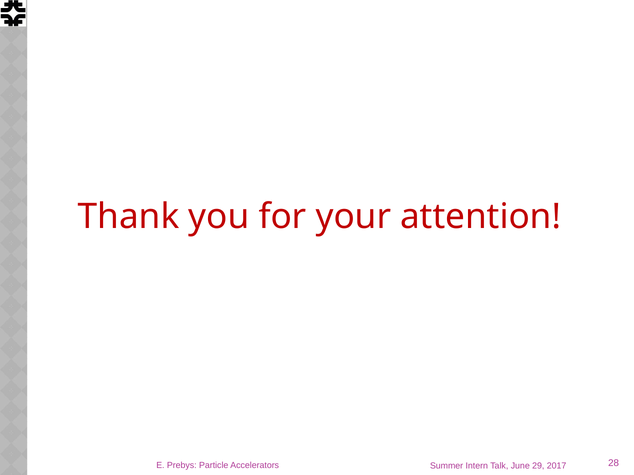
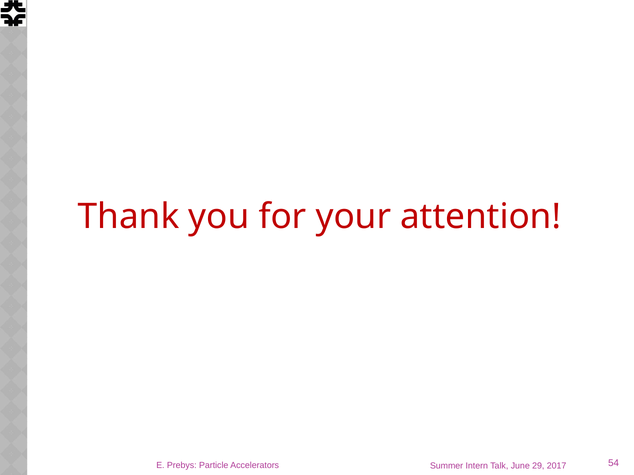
28: 28 -> 54 (614, 464)
